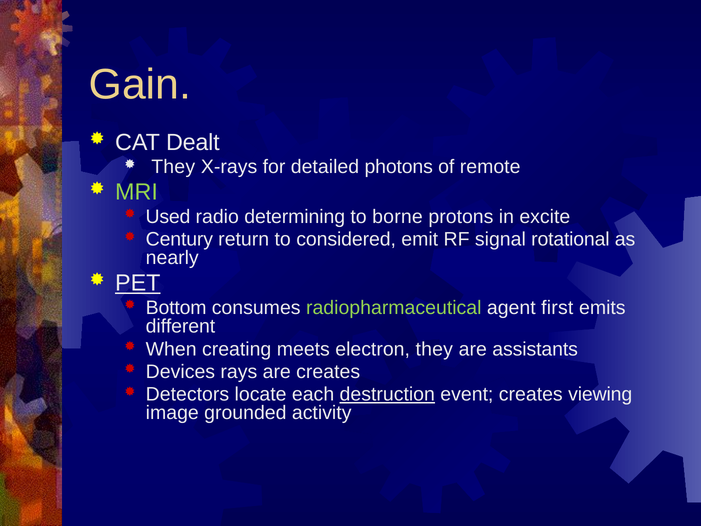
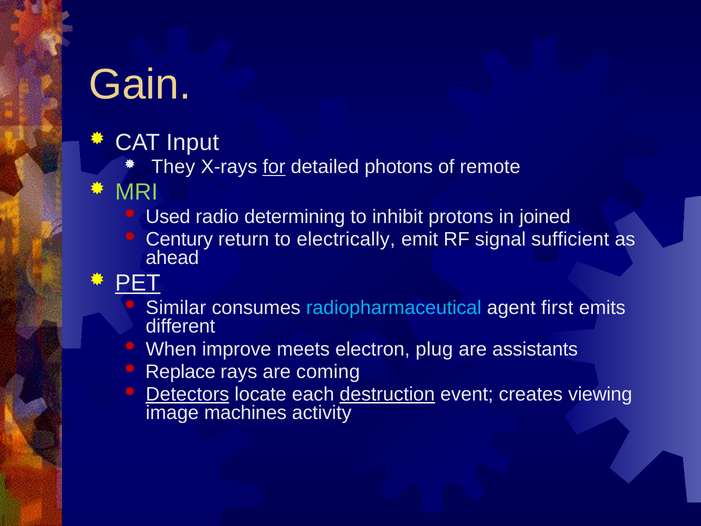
Dealt: Dealt -> Input (193, 142)
for underline: none -> present (274, 167)
borne: borne -> inhibit (398, 217)
excite: excite -> joined (545, 217)
considered: considered -> electrically (346, 239)
rotational: rotational -> sufficient (570, 239)
nearly: nearly -> ahead (172, 258)
Bottom: Bottom -> Similar (176, 308)
radiopharmaceutical colour: light green -> light blue (394, 308)
creating: creating -> improve (237, 349)
electron they: they -> plug (434, 349)
Devices: Devices -> Replace (181, 372)
are creates: creates -> coming (328, 372)
Detectors underline: none -> present (187, 394)
grounded: grounded -> machines (245, 413)
